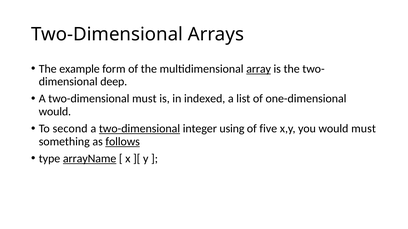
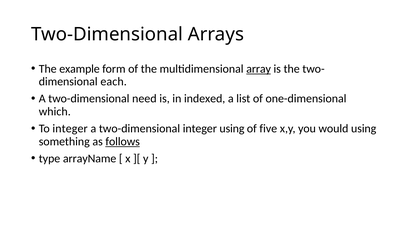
deep: deep -> each (114, 82)
two-dimensional must: must -> need (144, 99)
would: would -> which (55, 112)
To second: second -> integer (70, 129)
two-dimensional underline: present -> none (140, 129)
would must: must -> using (364, 129)
arrayName underline: present -> none (90, 159)
